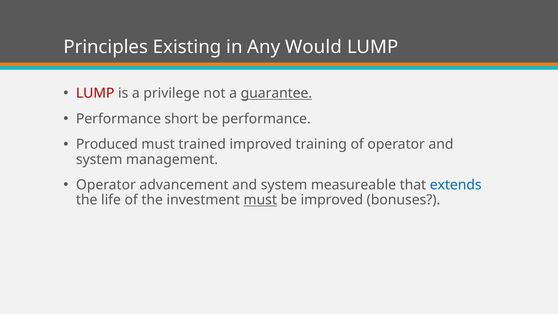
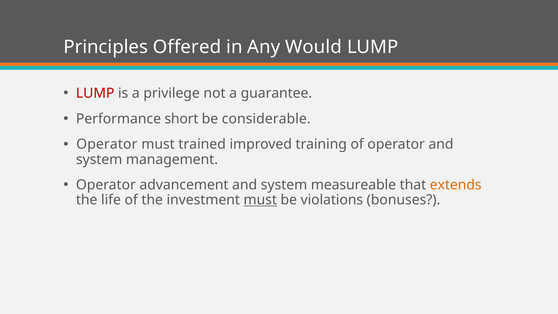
Existing: Existing -> Offered (187, 47)
guarantee underline: present -> none (276, 93)
be performance: performance -> considerable (266, 119)
Produced: Produced -> Operator (107, 144)
extends colour: blue -> orange (456, 185)
be improved: improved -> violations (332, 200)
